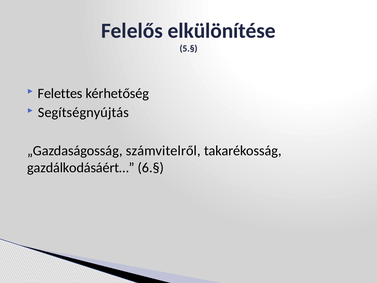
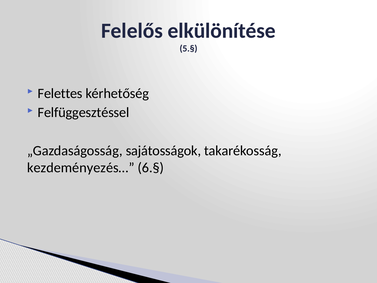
Segítségnyújtás: Segítségnyújtás -> Felfüggesztéssel (83, 112)
számvitelről: számvitelről -> sajátosságok (163, 151)
gazdálkodásáért…: gazdálkodásáért… -> kezdeményezés… (81, 168)
